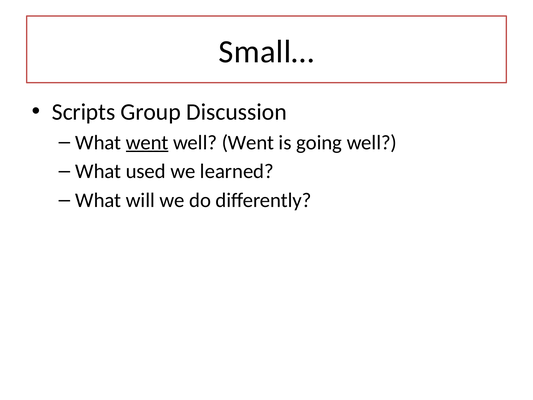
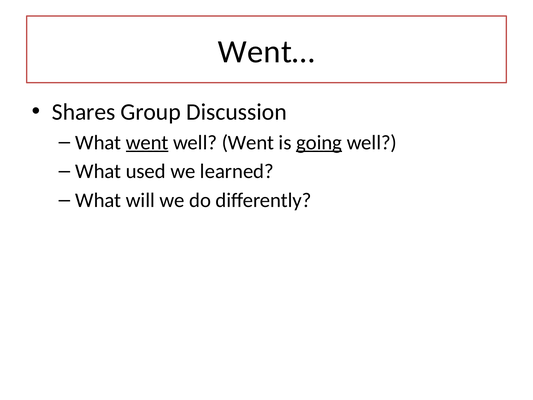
Small…: Small… -> Went… (266, 52)
Scripts: Scripts -> Shares (84, 112)
going underline: none -> present (319, 142)
